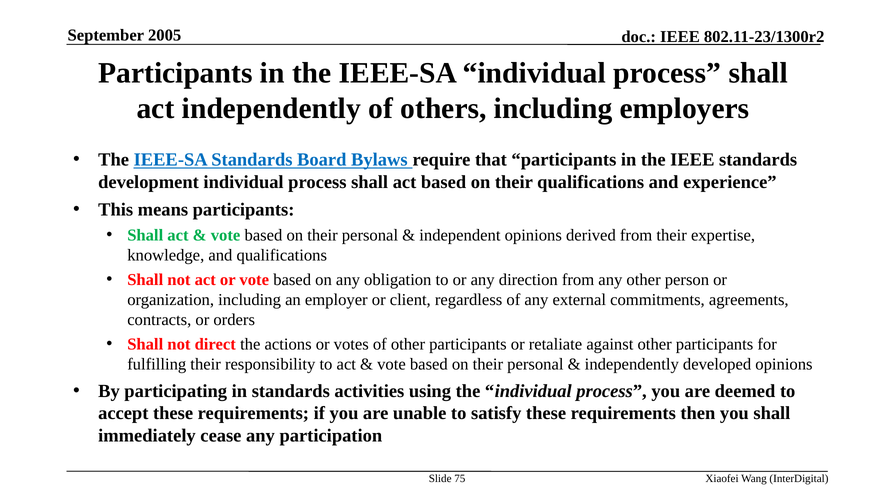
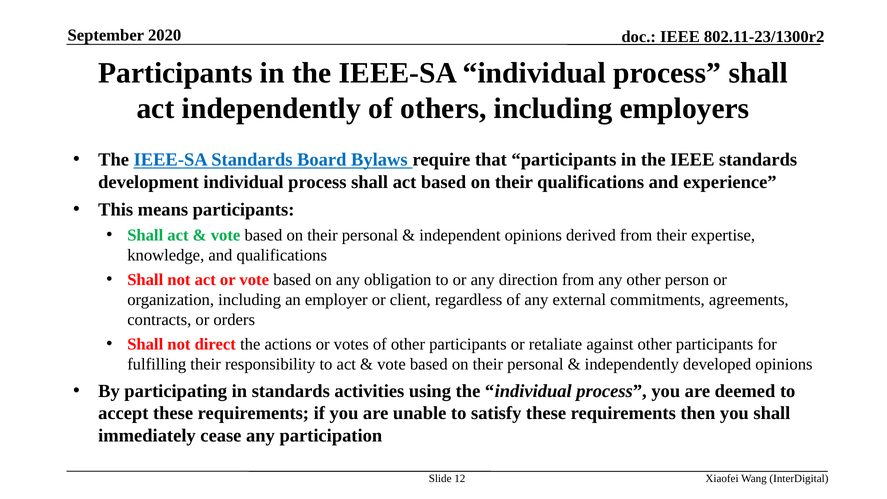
2005: 2005 -> 2020 (165, 35)
75: 75 -> 12 (460, 479)
